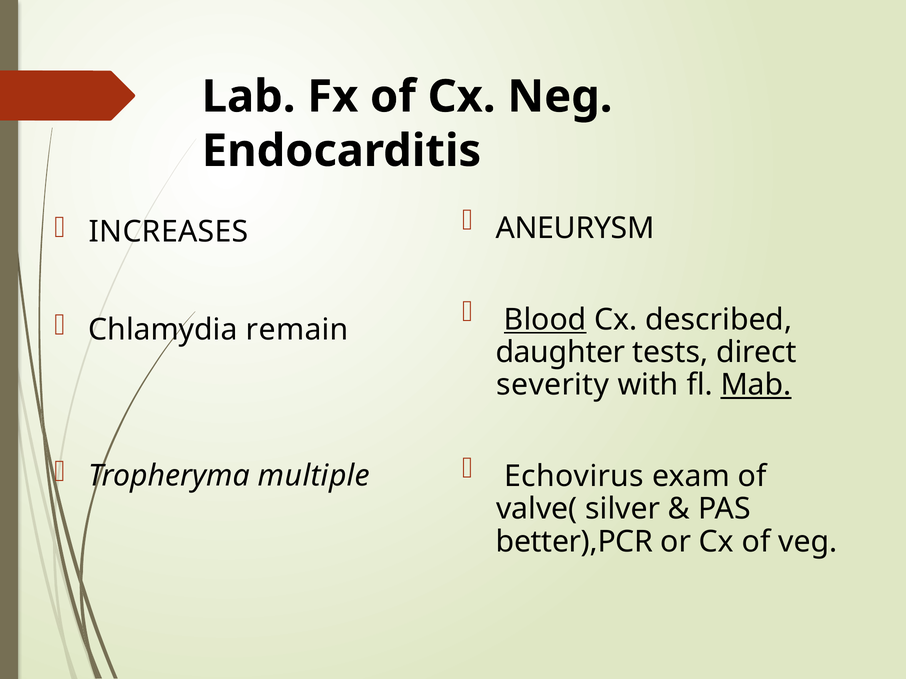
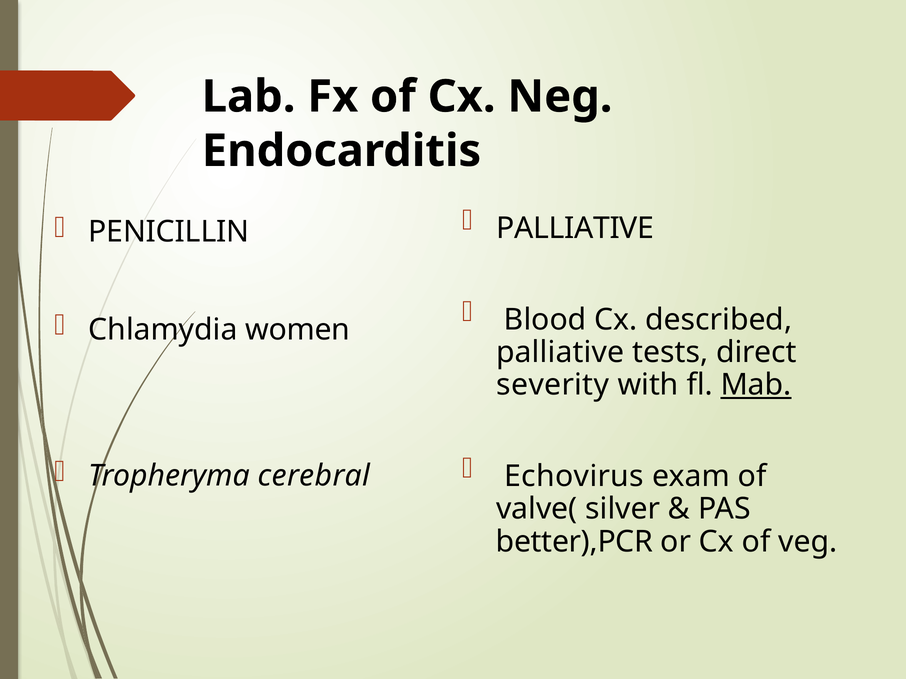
ANEURYSM: ANEURYSM -> PALLIATIVE (575, 229)
INCREASES: INCREASES -> PENICILLIN (169, 232)
Blood underline: present -> none (545, 320)
remain: remain -> women (298, 330)
daughter: daughter -> palliative (560, 353)
multiple: multiple -> cerebral (314, 476)
